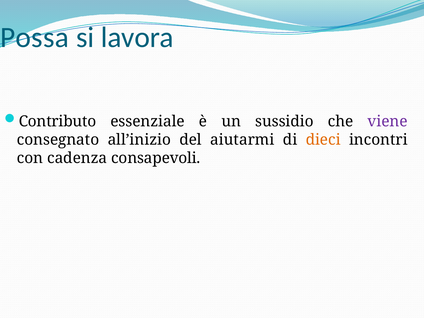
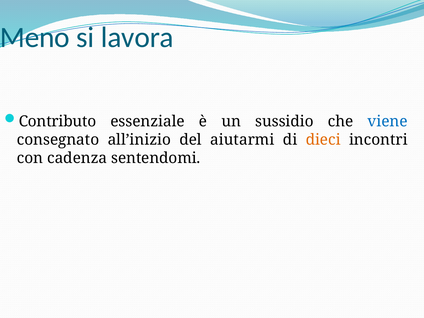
Possa: Possa -> Meno (35, 37)
viene colour: purple -> blue (388, 121)
consapevoli: consapevoli -> sentendomi (156, 158)
